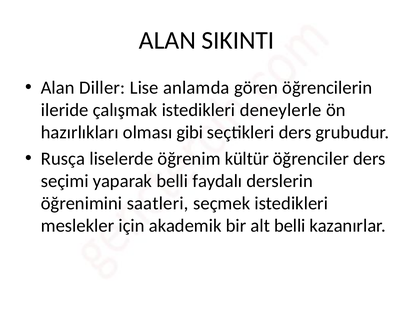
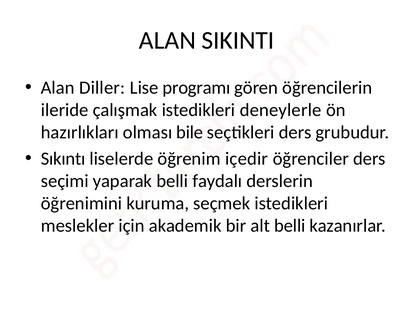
anlamda: anlamda -> programı (196, 88)
gibi: gibi -> bile (190, 133)
Rusça: Rusça -> Sıkıntı (63, 159)
kültür: kültür -> içedir (247, 159)
saatleri: saatleri -> kuruma (158, 203)
